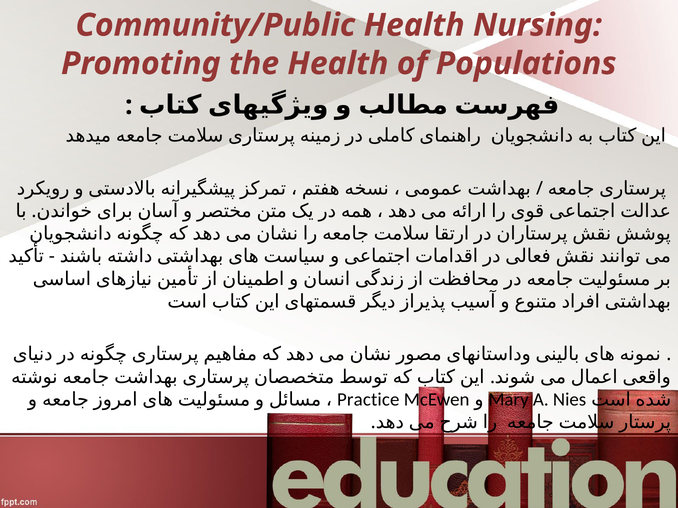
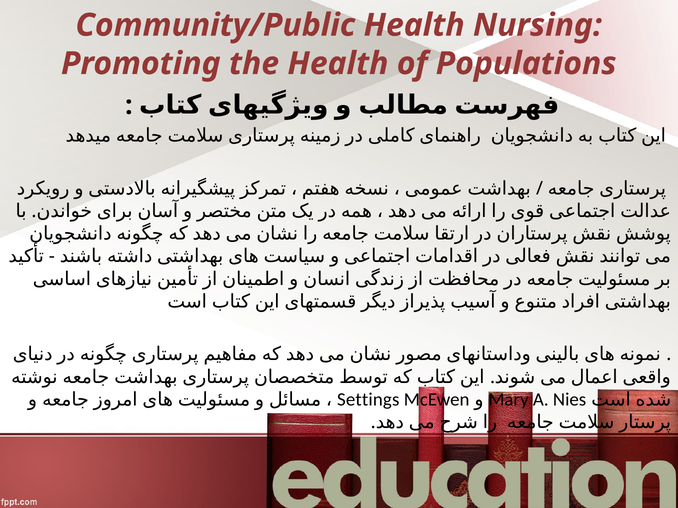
Practice: Practice -> Settings (368, 400)
